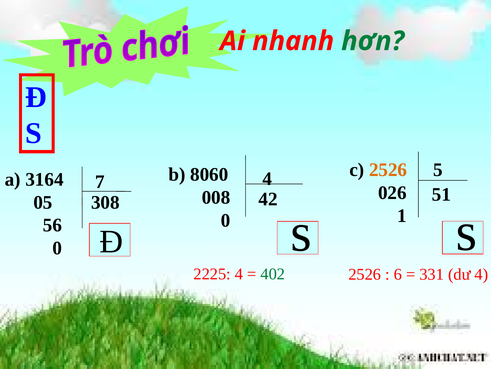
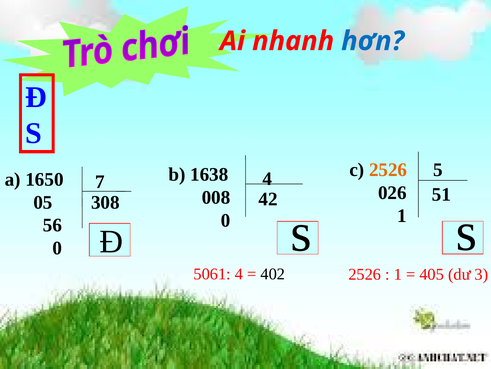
hơn colour: green -> blue (373, 41)
8060: 8060 -> 1638 (209, 174)
3164: 3164 -> 1650 (44, 179)
2225: 2225 -> 5061 (212, 274)
402 colour: green -> black (273, 274)
6: 6 -> 1 (398, 274)
331: 331 -> 405 (432, 274)
dư 4: 4 -> 3 (481, 274)
